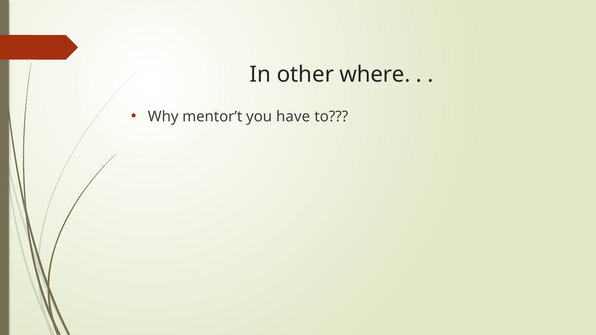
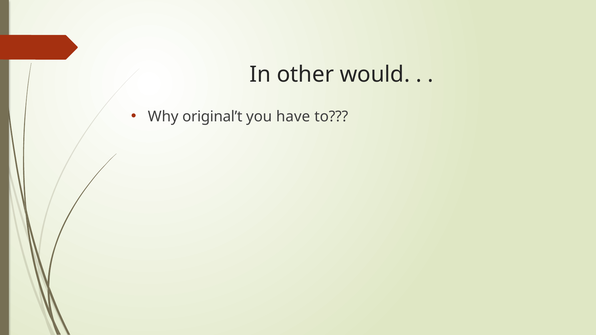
where: where -> would (375, 75)
mentor’t: mentor’t -> original’t (212, 117)
